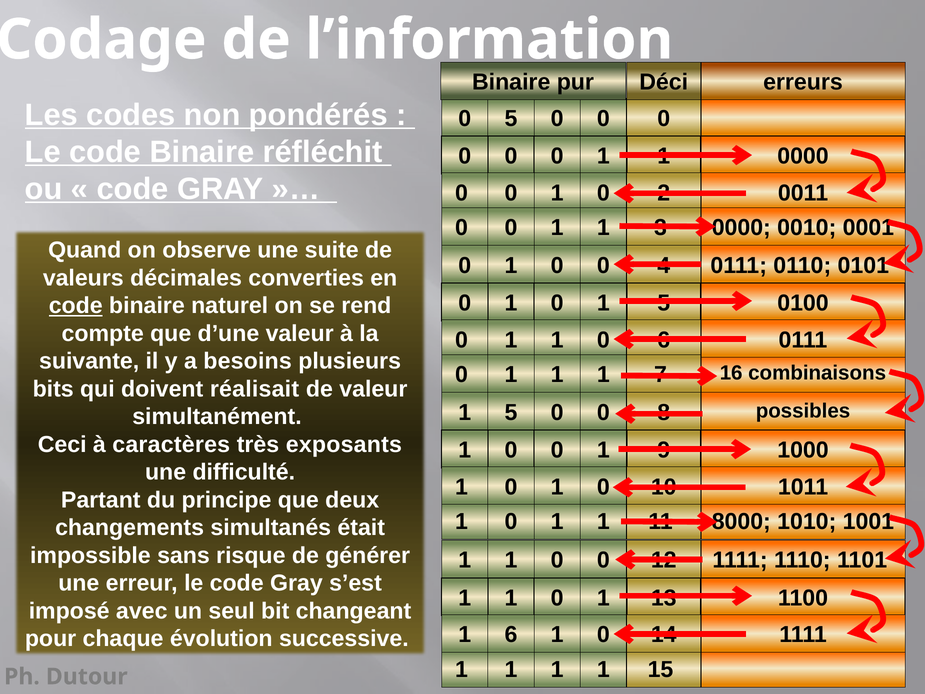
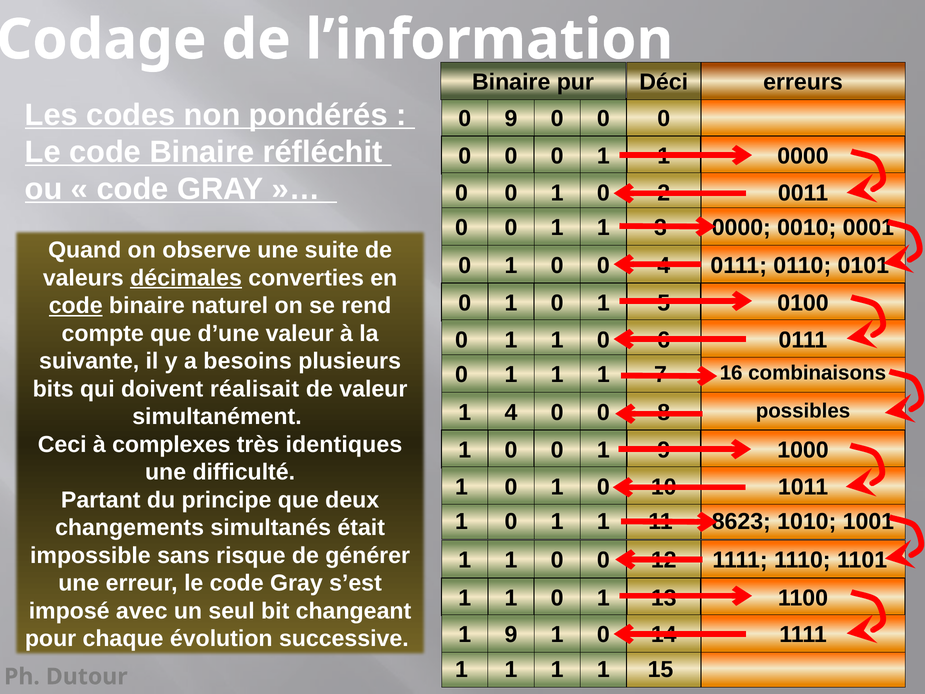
0 5: 5 -> 9 (511, 119)
décimales underline: none -> present (186, 278)
5: 5 -> 4 (511, 412)
caractères: caractères -> complexes (171, 444)
exposants: exposants -> identiques (344, 444)
8000: 8000 -> 8623 (741, 522)
6: 6 -> 9 (511, 635)
